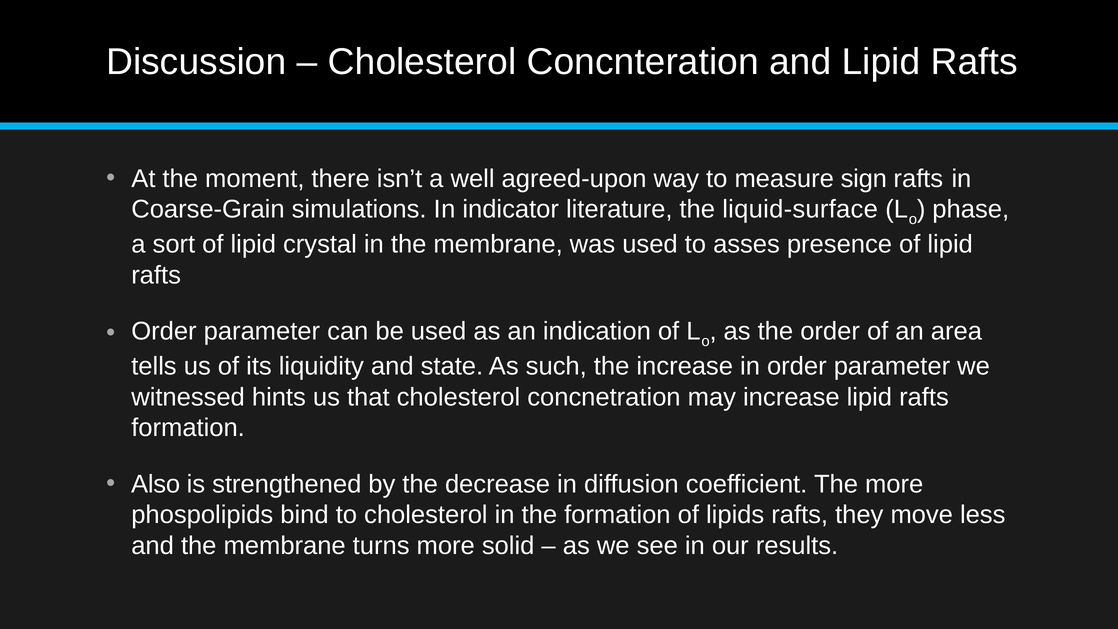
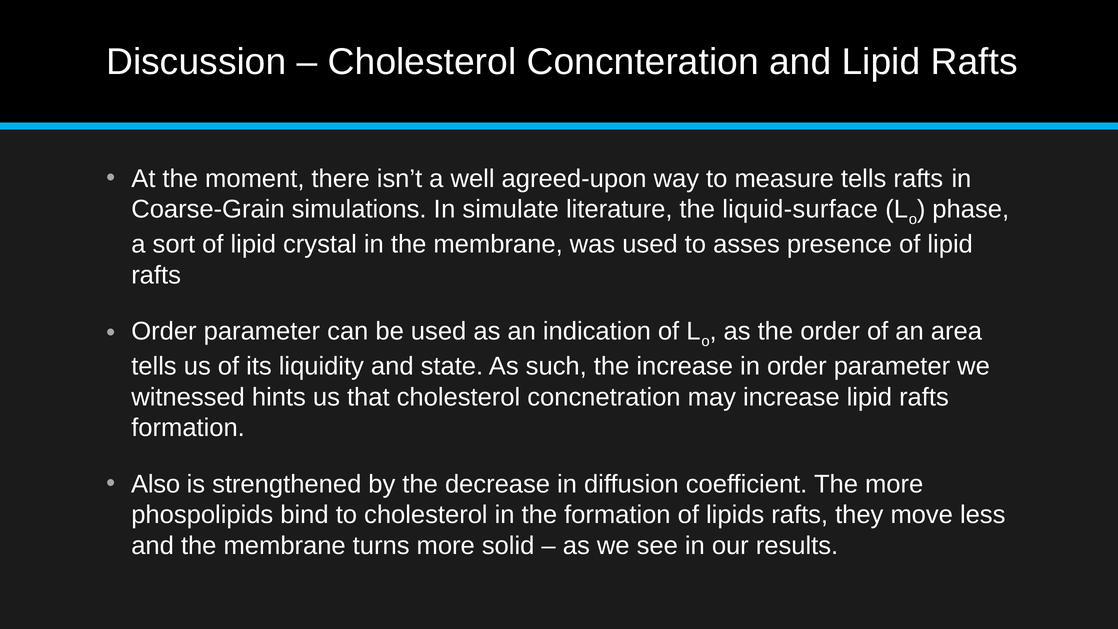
measure sign: sign -> tells (864, 179)
indicator: indicator -> simulate (511, 209)
